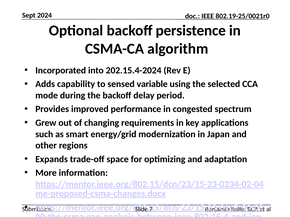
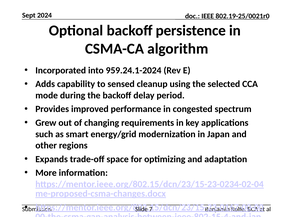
202.15.4-2024: 202.15.4-2024 -> 959.24.1-2024 (134, 71)
variable: variable -> cleanup (152, 84)
